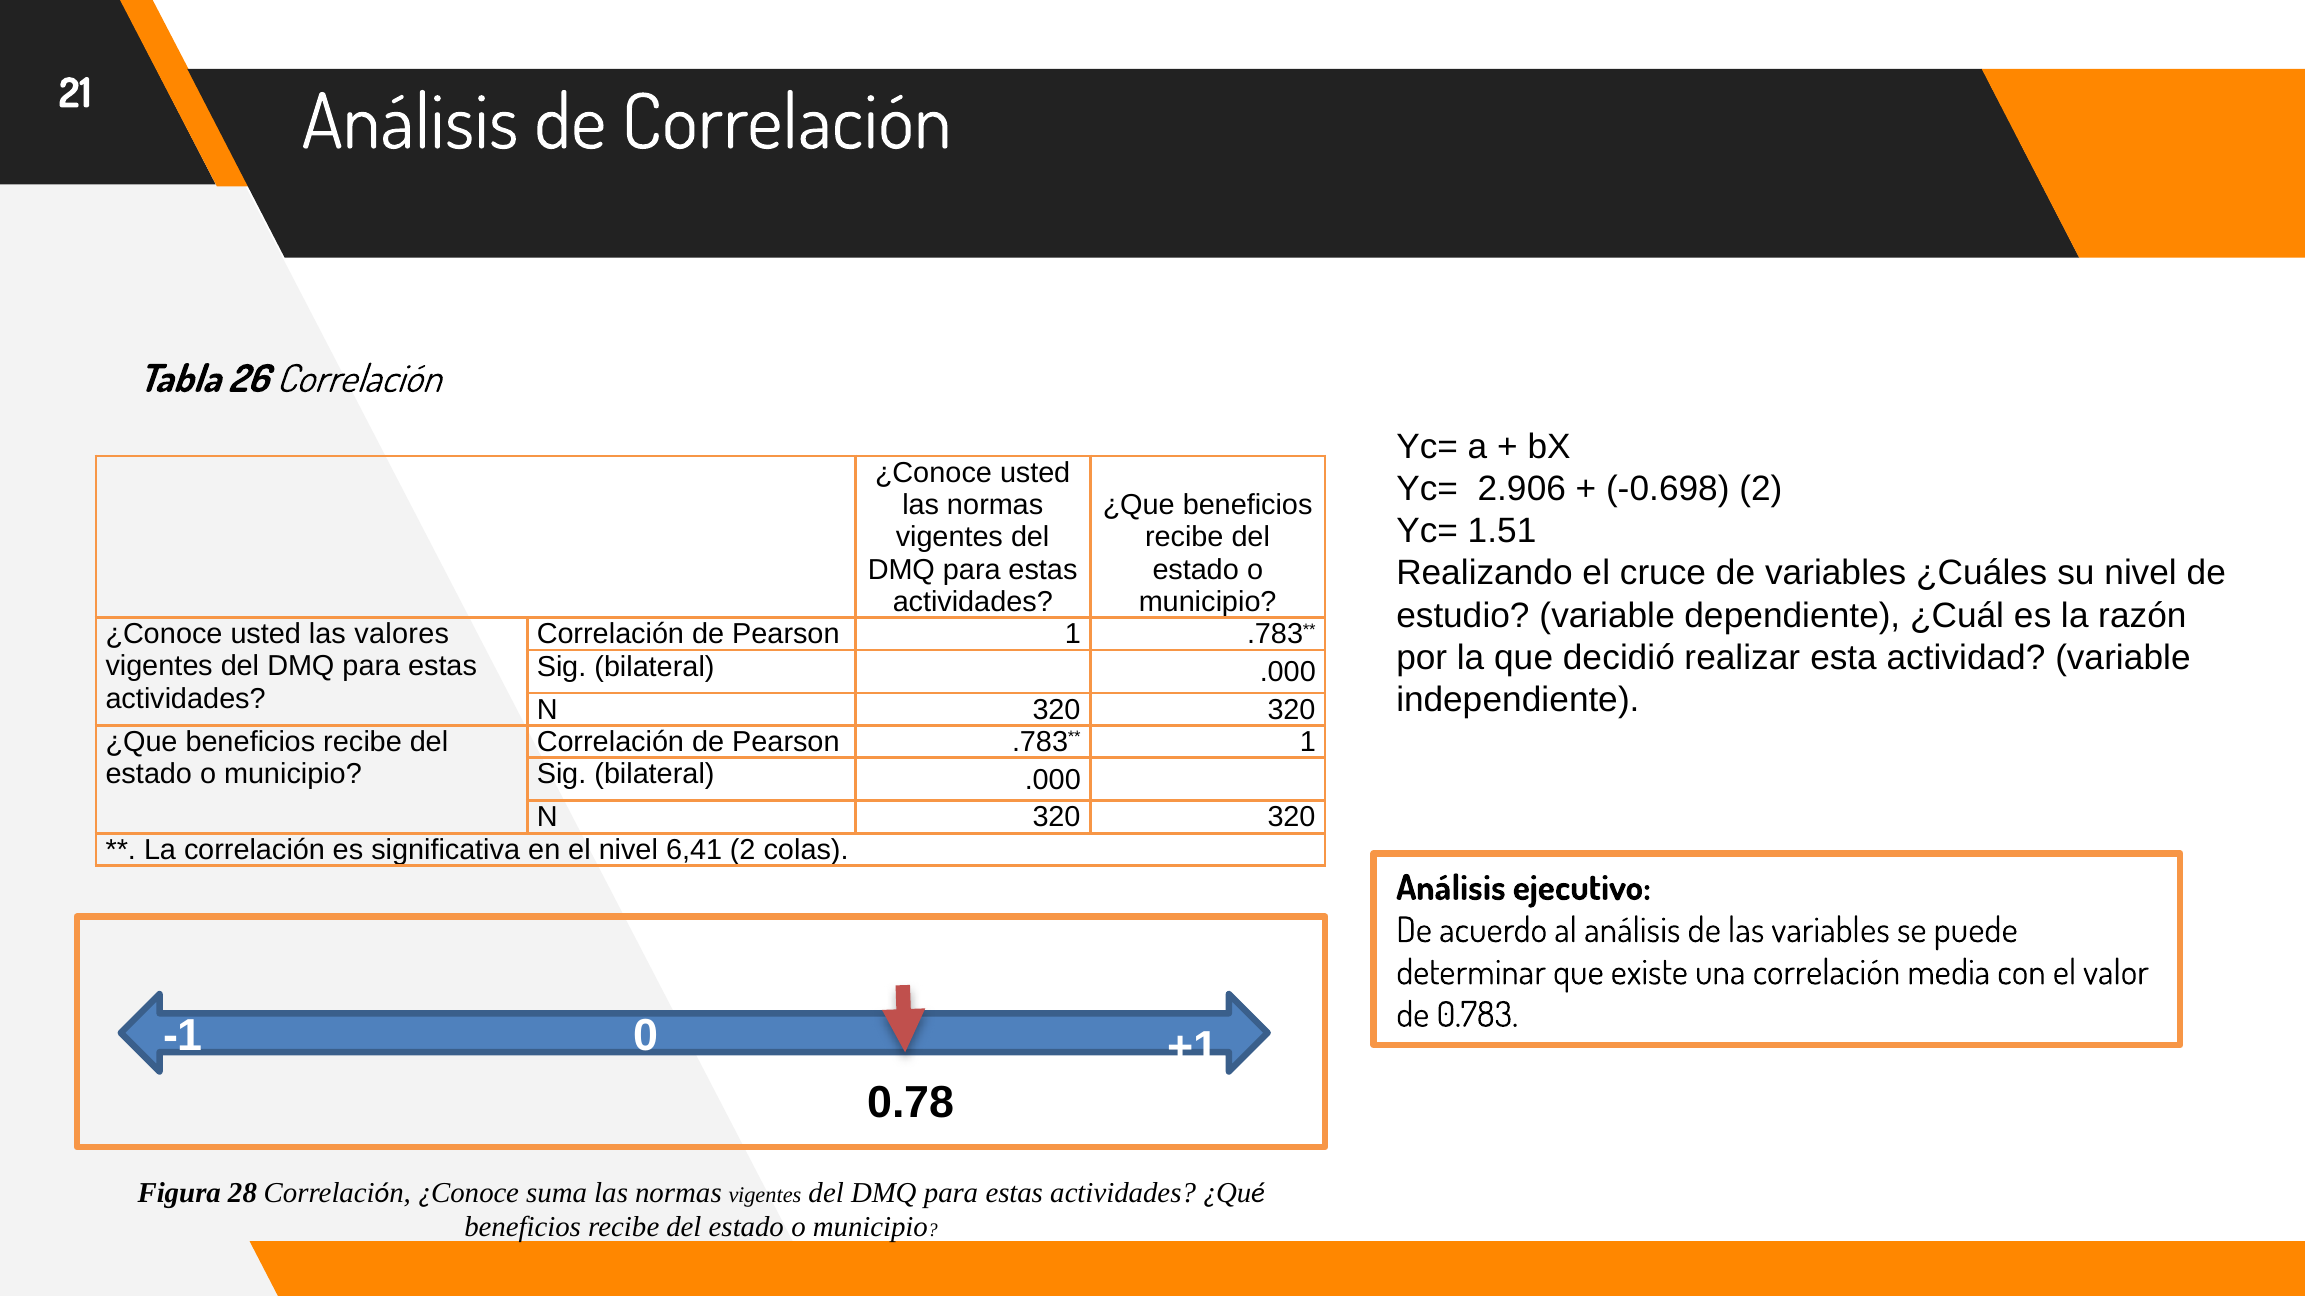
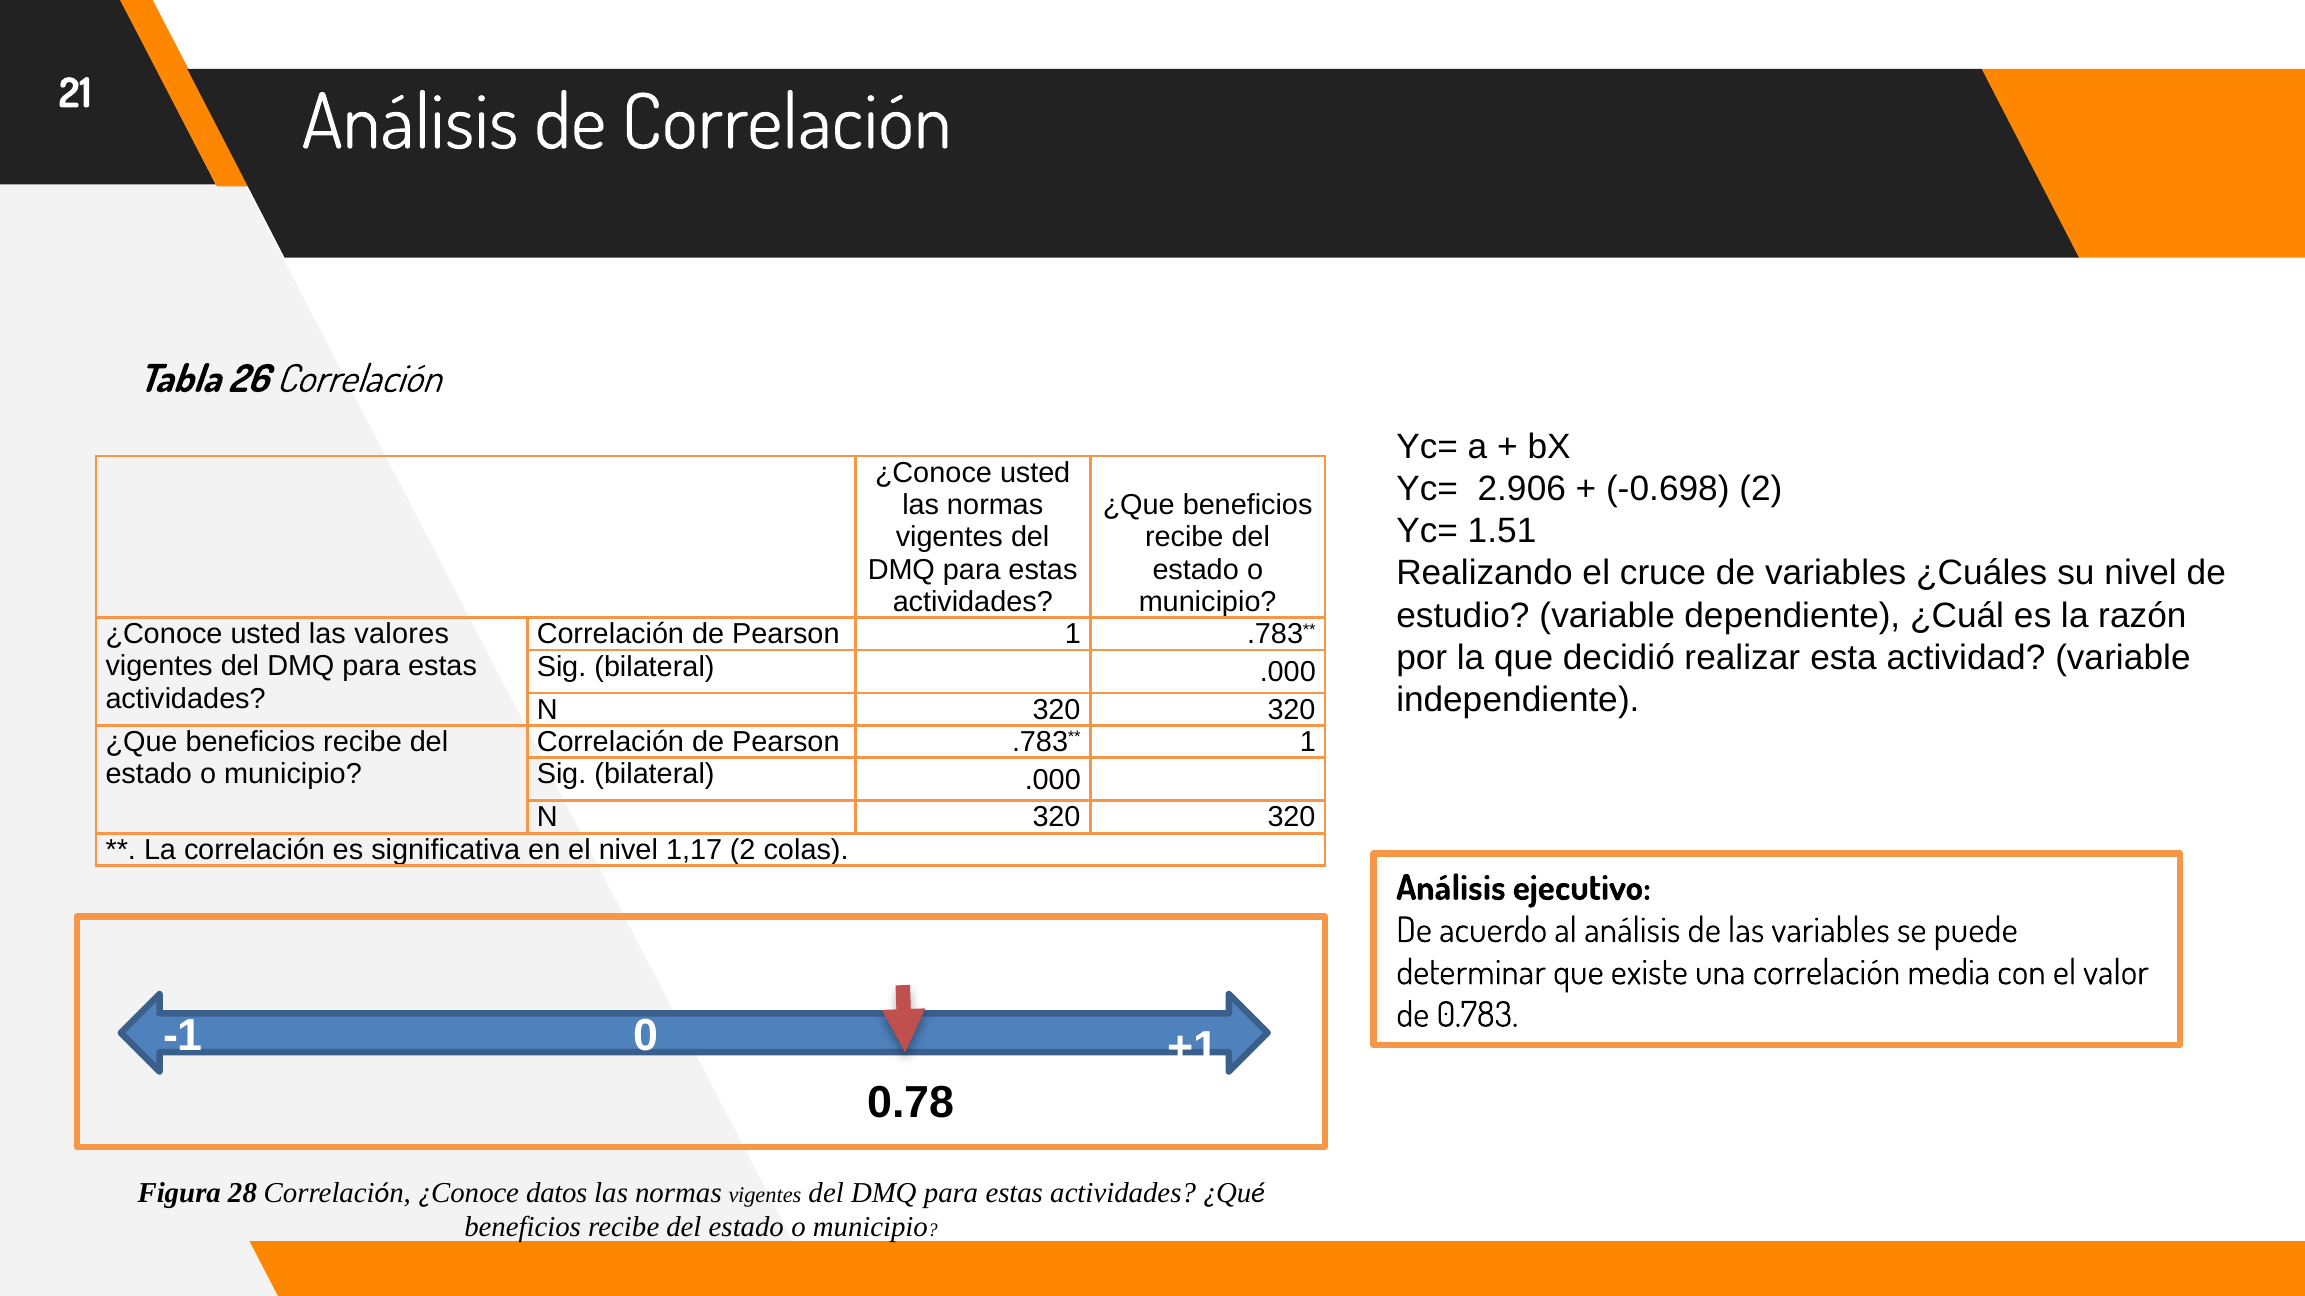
6,41: 6,41 -> 1,17 (694, 850)
suma: suma -> datos (557, 1193)
